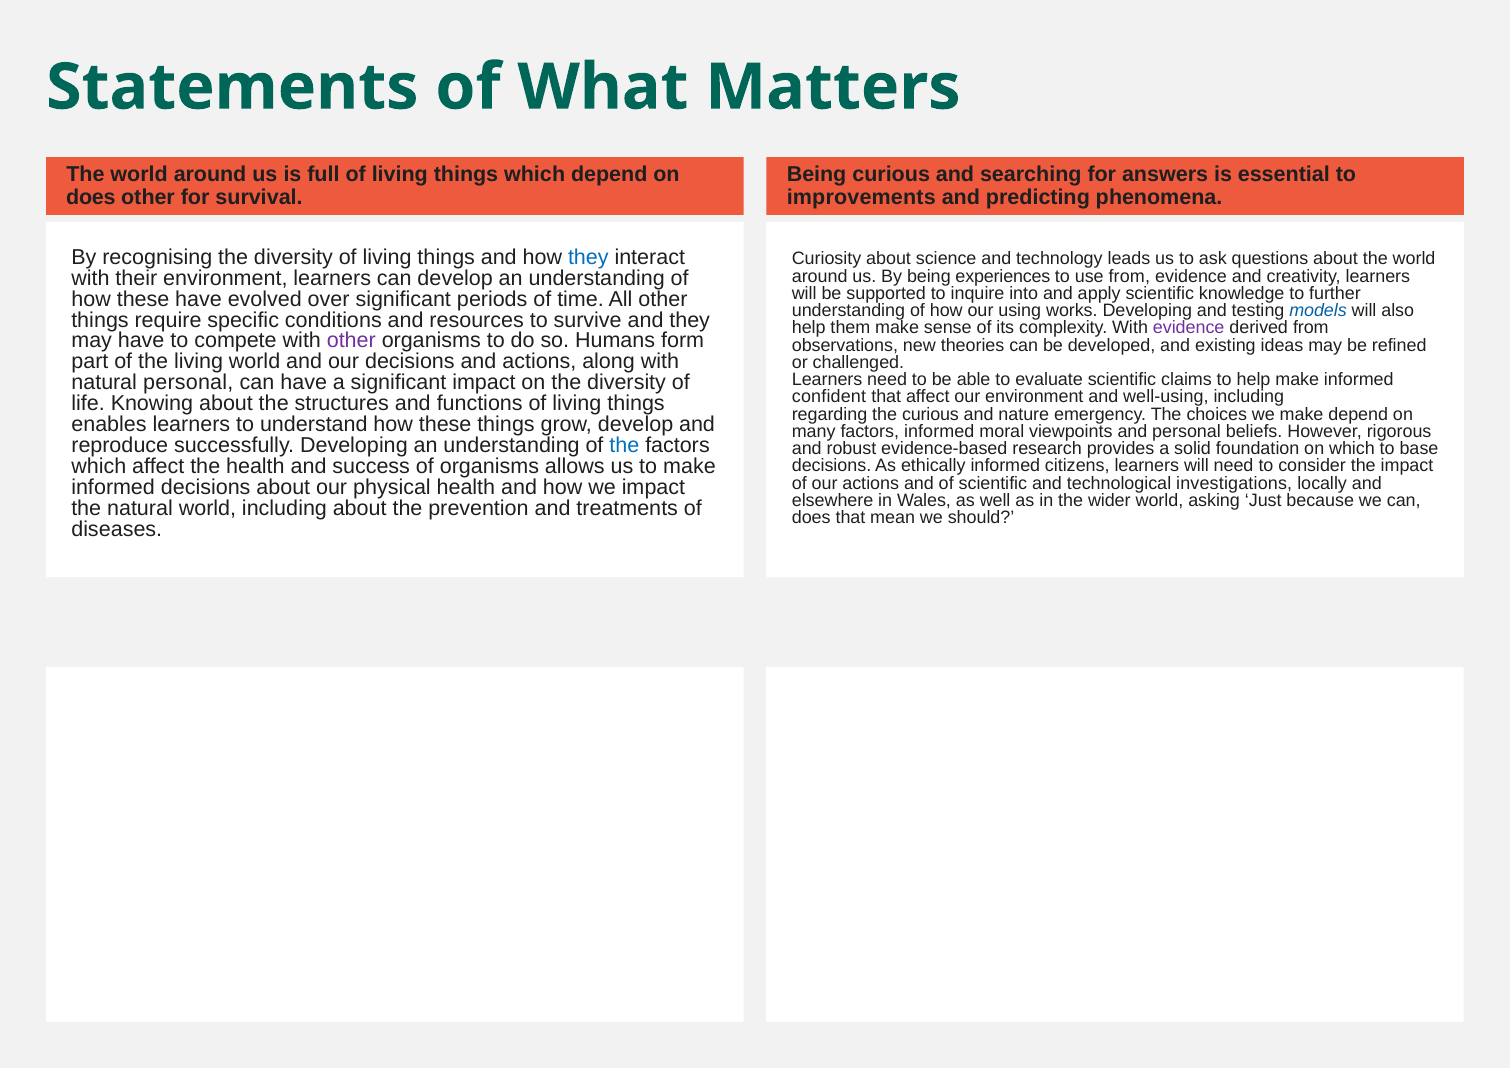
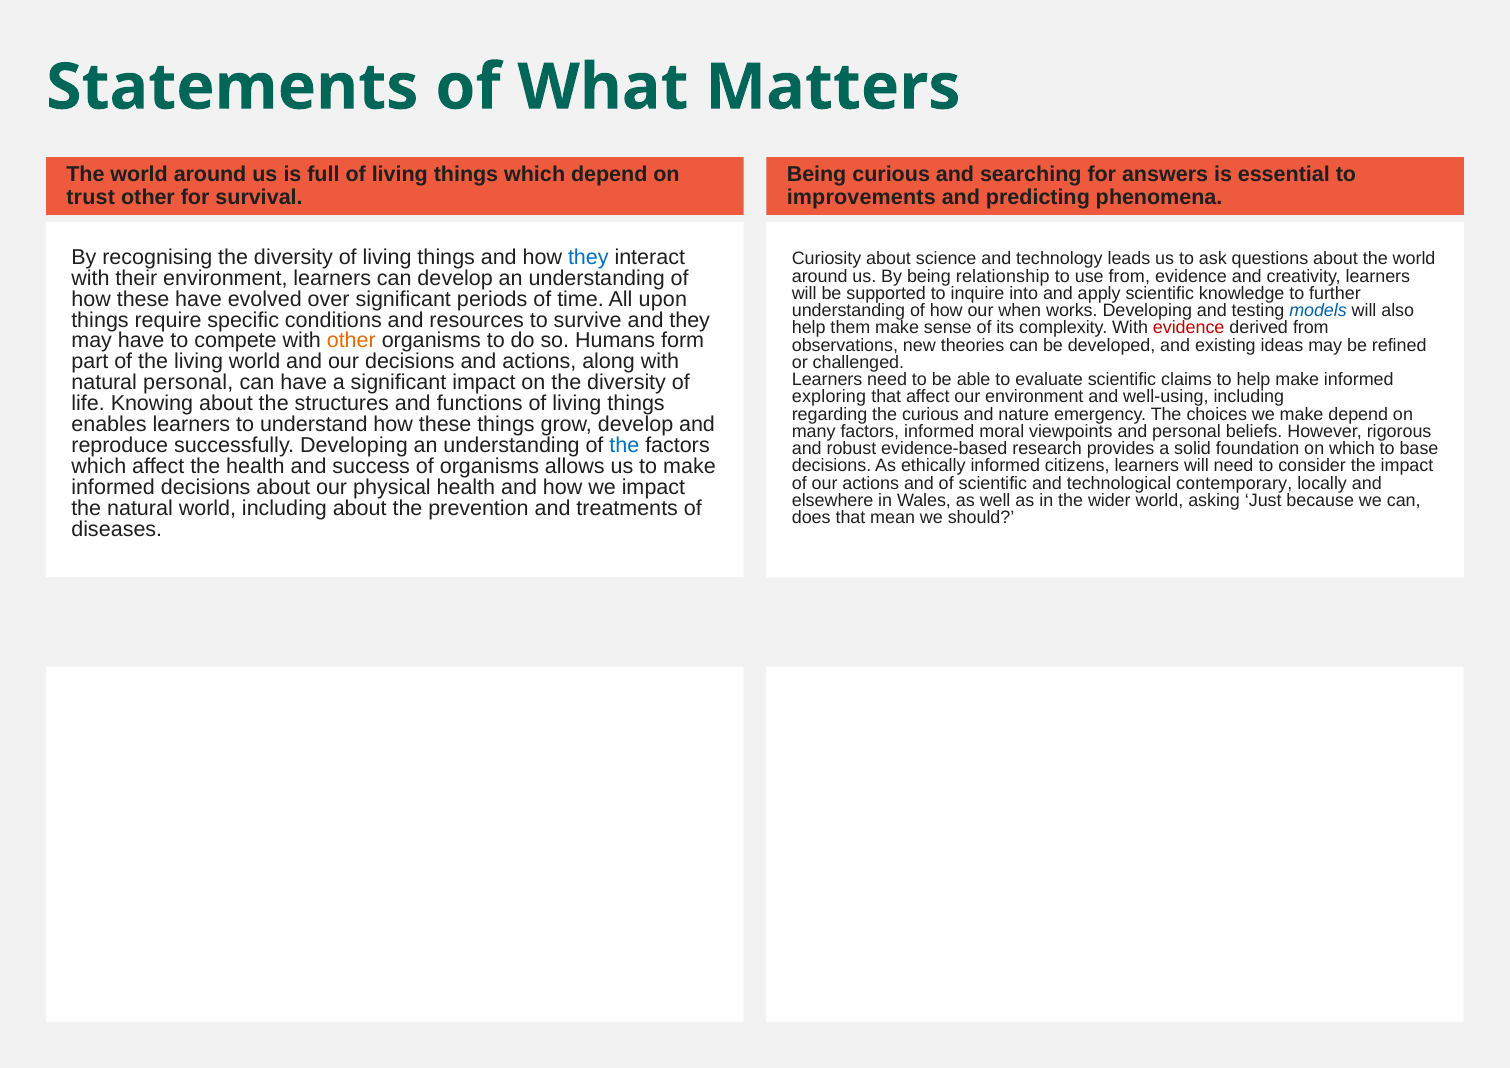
does: does -> trust (91, 197)
experiences: experiences -> relationship (1003, 276)
All other: other -> upon (663, 299)
using: using -> when (1020, 311)
evidence colour: purple -> red (1189, 328)
other colour: purple -> orange (351, 341)
confident: confident -> exploring (829, 397)
investigations: investigations -> contemporary (1234, 483)
